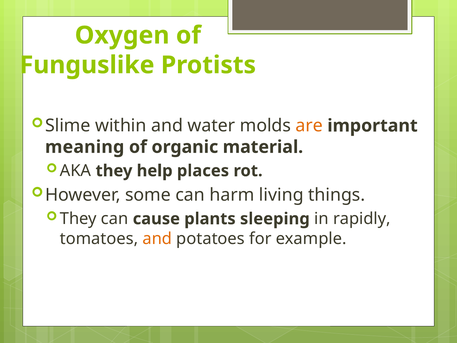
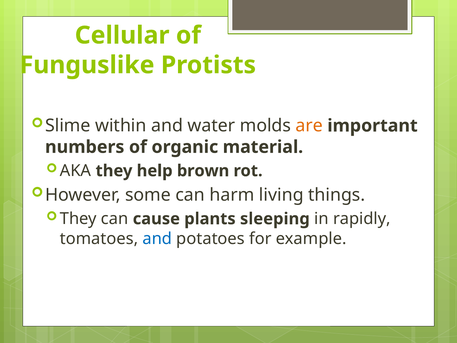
Oxygen: Oxygen -> Cellular (122, 35)
meaning: meaning -> numbers (85, 147)
places: places -> brown (203, 171)
and colour: orange -> blue (157, 239)
